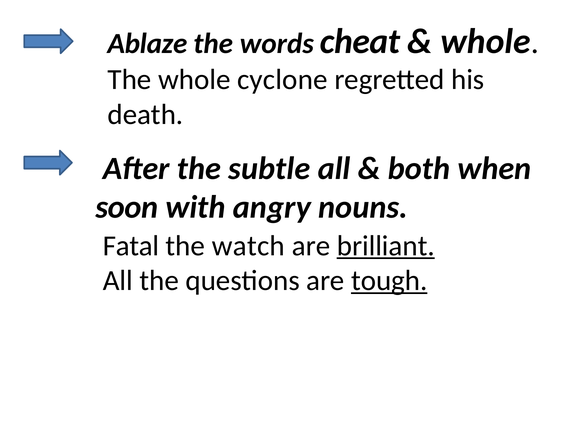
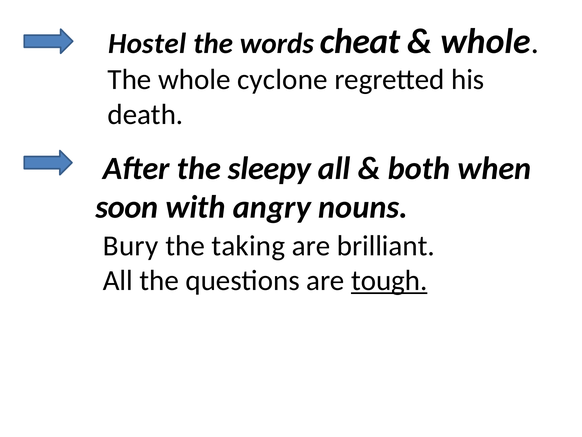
Ablaze: Ablaze -> Hostel (147, 43)
subtle: subtle -> sleepy (270, 168)
Fatal: Fatal -> Bury (131, 245)
watch: watch -> taking (248, 245)
brilliant underline: present -> none (386, 245)
